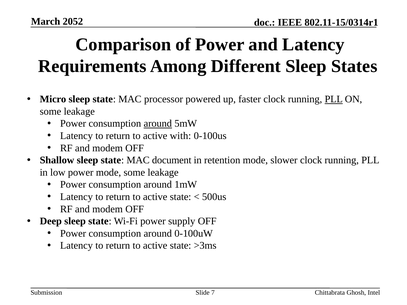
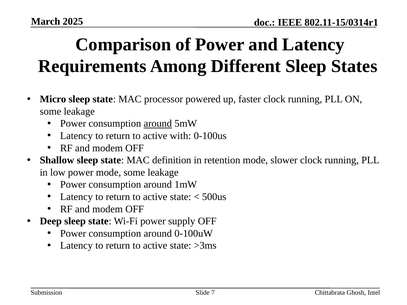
2052: 2052 -> 2025 (73, 22)
PLL underline: present -> none (334, 99)
document: document -> definition (172, 160)
